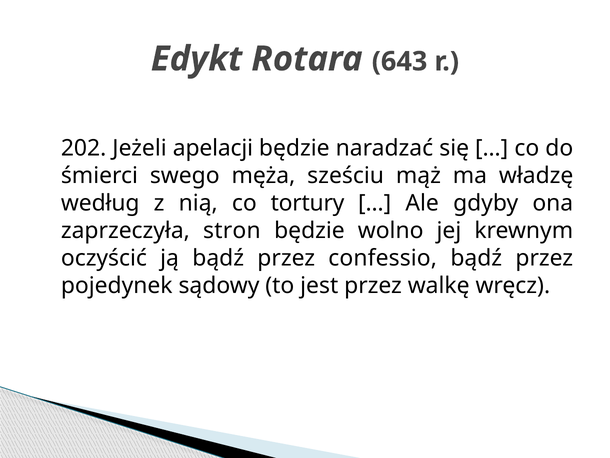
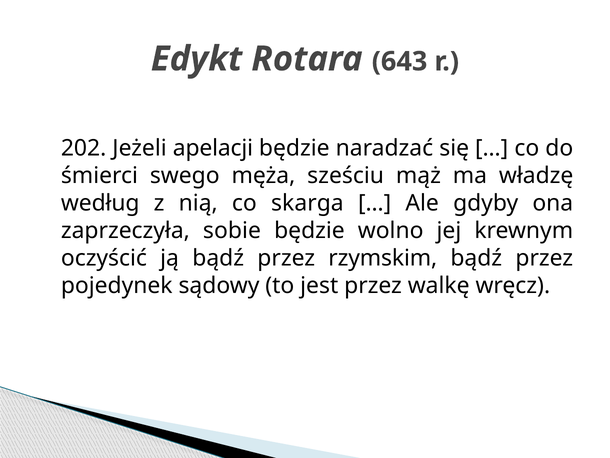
tortury: tortury -> skarga (307, 203)
stron: stron -> sobie (232, 230)
confessio: confessio -> rzymskim (383, 258)
